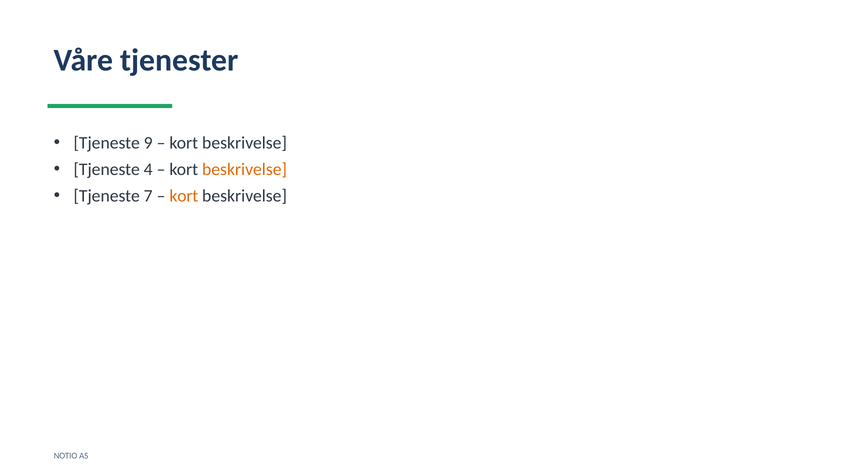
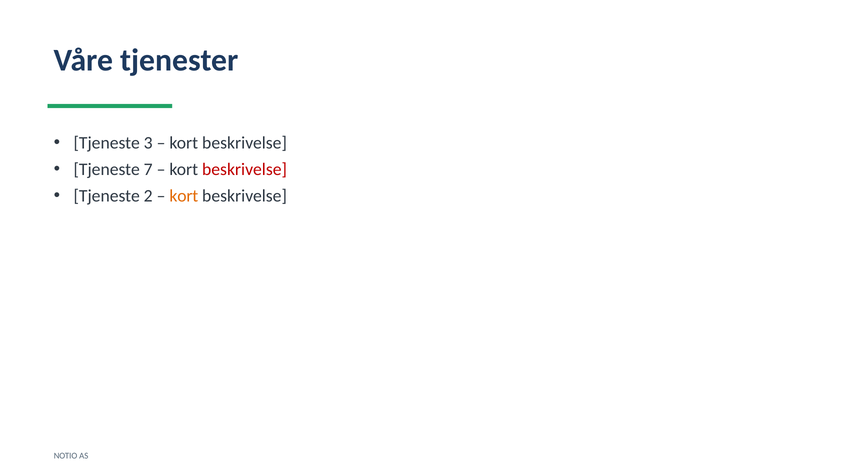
9: 9 -> 3 (148, 143)
4: 4 -> 7 (148, 170)
beskrivelse colour: orange -> red (245, 170)
7: 7 -> 2 (148, 196)
